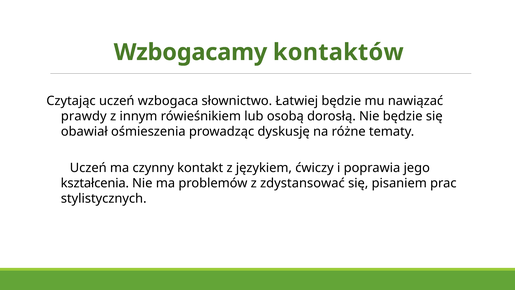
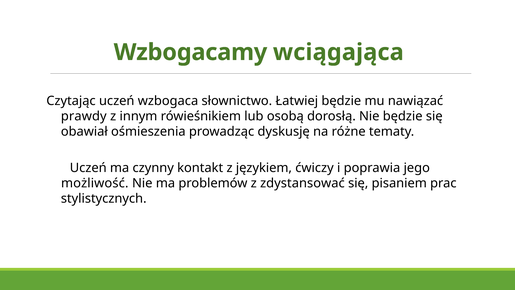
kontaktów: kontaktów -> wciągająca (338, 52)
kształcenia: kształcenia -> możliwość (95, 183)
